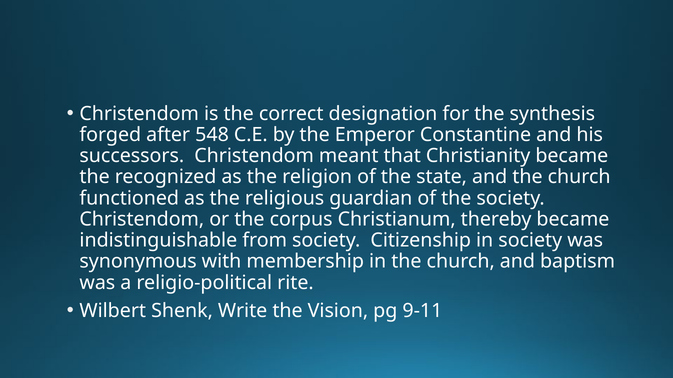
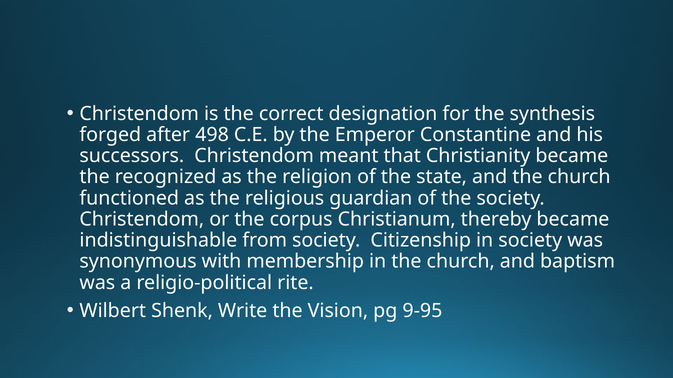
548: 548 -> 498 (212, 135)
9-11: 9-11 -> 9-95 (422, 311)
